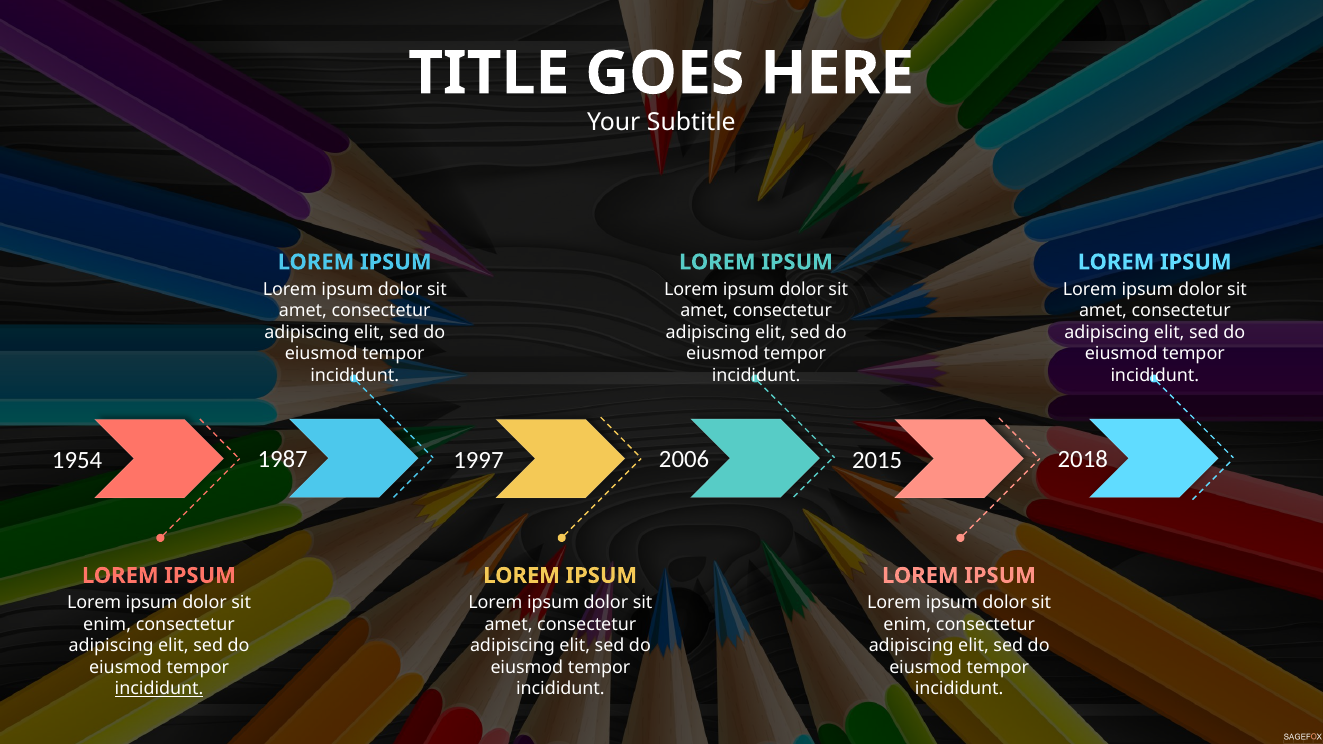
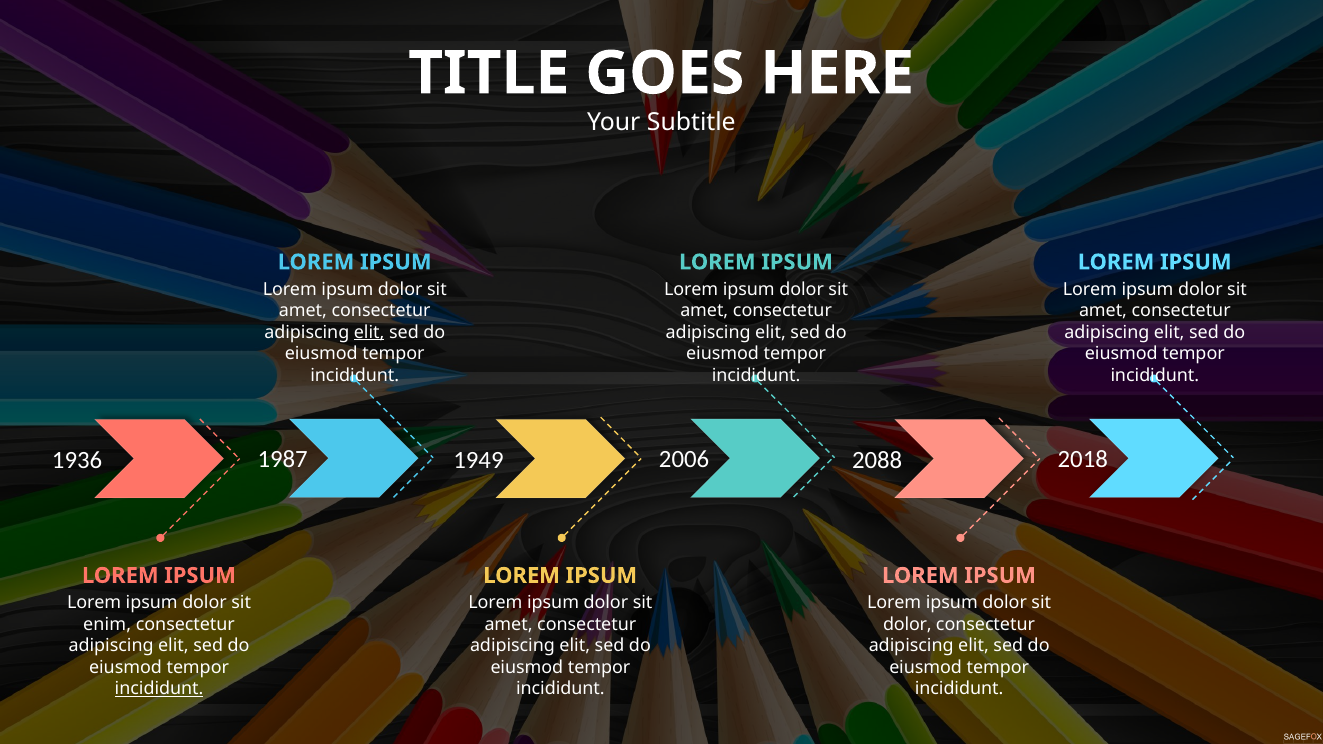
elit underline: none -> present (369, 332)
1954: 1954 -> 1936 (77, 460)
1997: 1997 -> 1949 (478, 460)
2015: 2015 -> 2088 (877, 460)
enim: enim -> dolor (907, 624)
